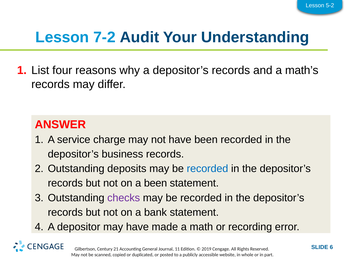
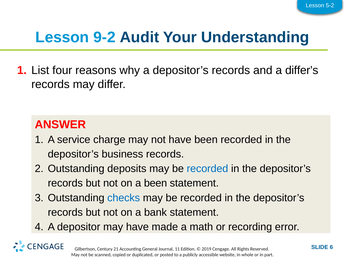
7-2: 7-2 -> 9-2 (104, 37)
math’s: math’s -> differ’s (302, 70)
checks colour: purple -> blue (124, 198)
